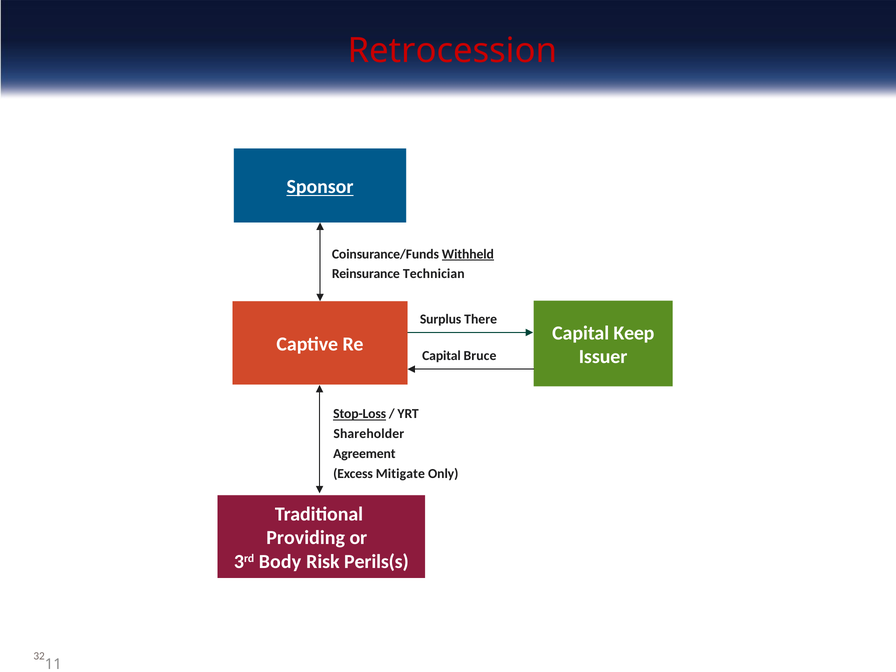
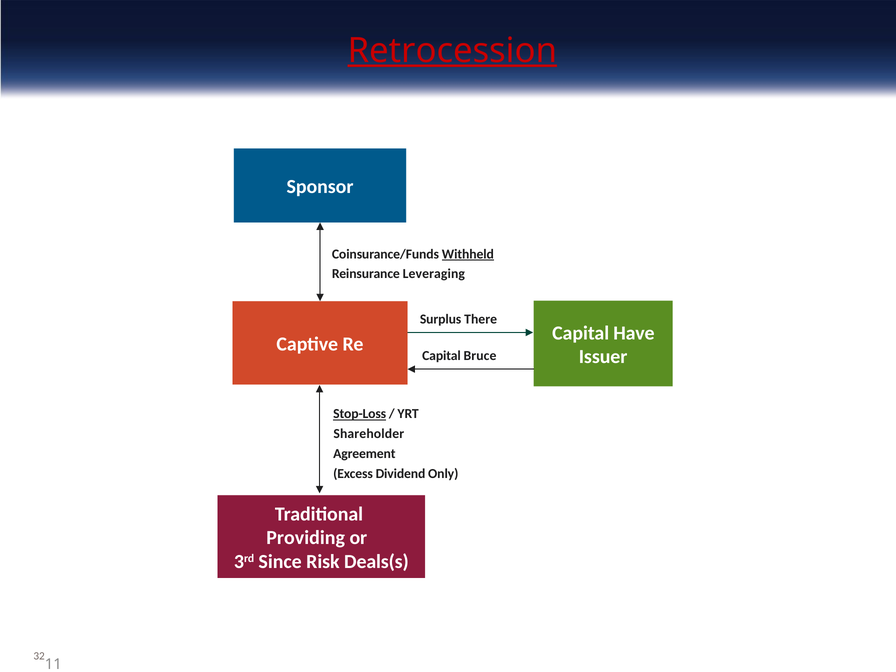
Retrocession underline: none -> present (452, 51)
Sponsor underline: present -> none (320, 187)
Technician: Technician -> Leveraging (434, 274)
Keep: Keep -> Have (634, 333)
Mitigate: Mitigate -> Dividend (400, 474)
Body: Body -> Since (280, 562)
Perils(s: Perils(s -> Deals(s (376, 562)
